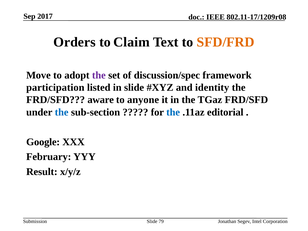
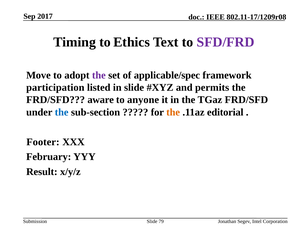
Orders: Orders -> Timing (75, 42)
Claim: Claim -> Ethics (132, 42)
SFD/FRD colour: orange -> purple (226, 42)
discussion/spec: discussion/spec -> applicable/spec (167, 75)
identity: identity -> permits (212, 87)
the colour: blue -> orange (173, 112)
Google: Google -> Footer (43, 142)
